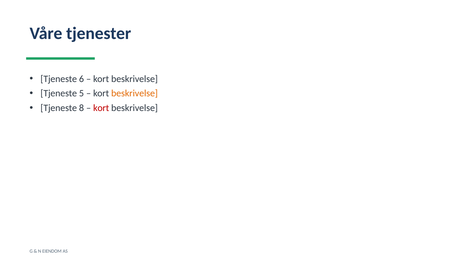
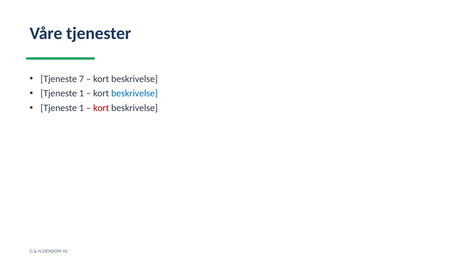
6: 6 -> 7 (82, 79)
5: 5 -> 1 (82, 93)
beskrivelse colour: orange -> blue (135, 93)
8: 8 -> 1 (82, 108)
